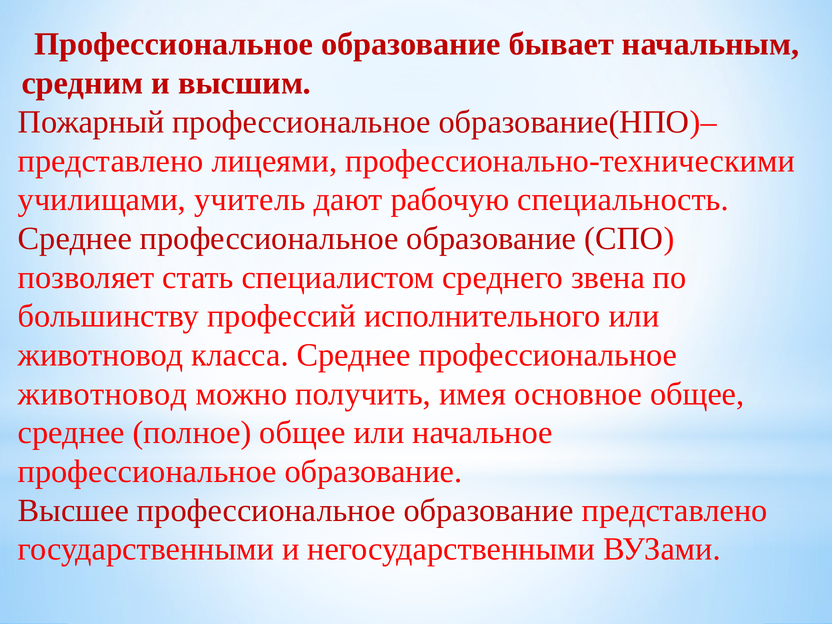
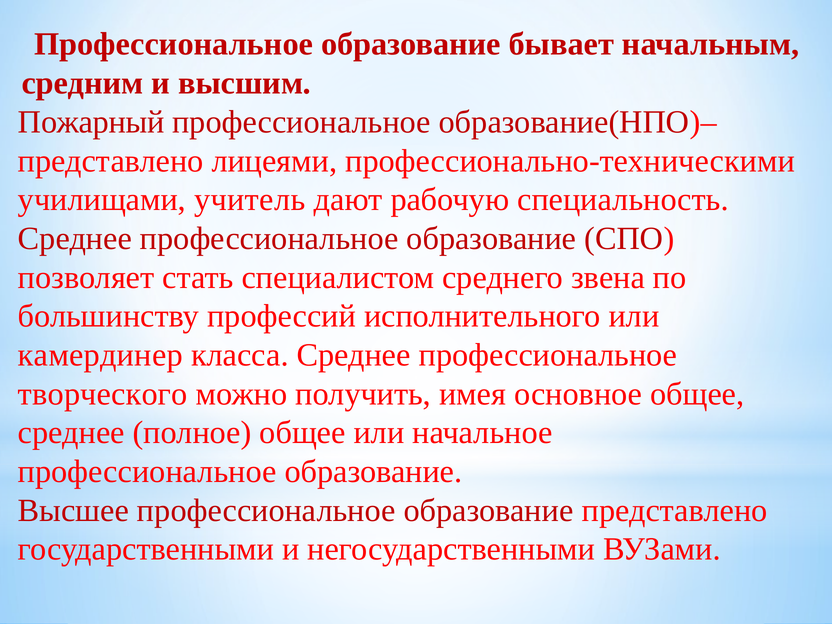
животновод: животновод -> камердинер (100, 355)
животновод: животновод -> творческого (103, 394)
